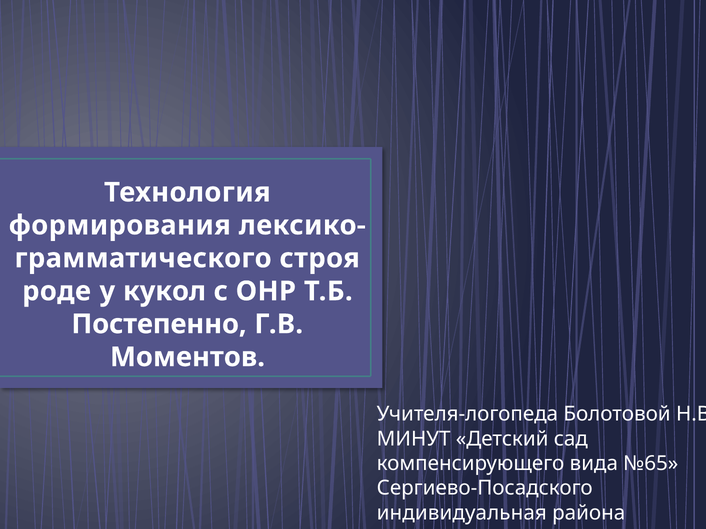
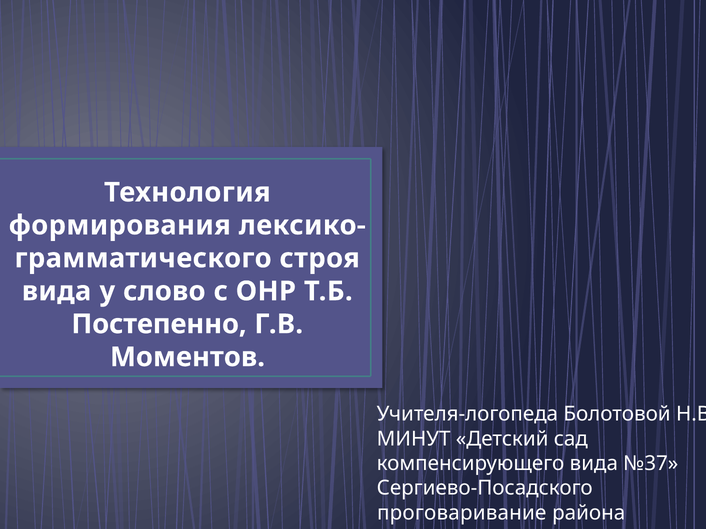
роде: роде -> вида (57, 291)
кукол: кукол -> слово (164, 291)
№65: №65 -> №37 (651, 464)
индивидуальная: индивидуальная -> проговаривание (462, 513)
